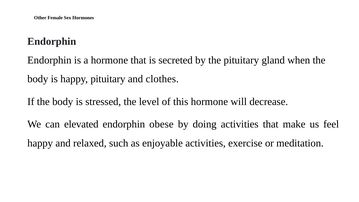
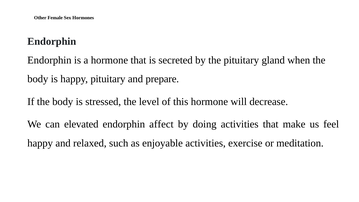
clothes: clothes -> prepare (162, 79)
obese: obese -> affect (161, 124)
